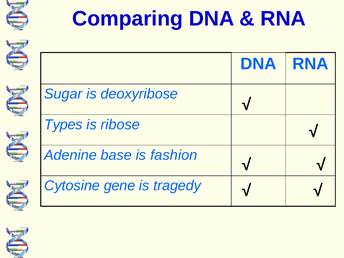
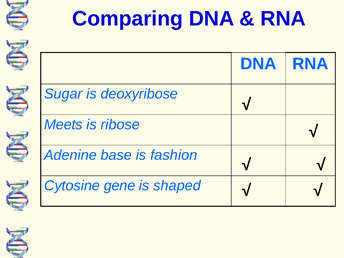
Types: Types -> Meets (63, 125)
tragedy: tragedy -> shaped (177, 186)
